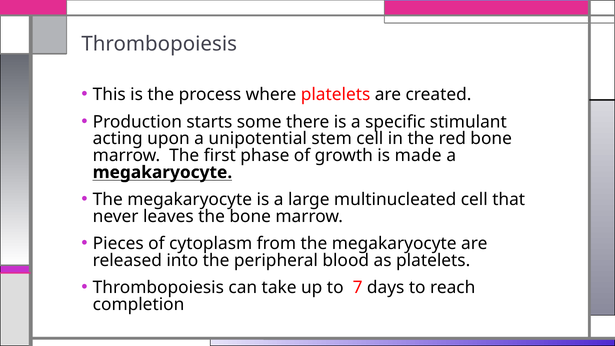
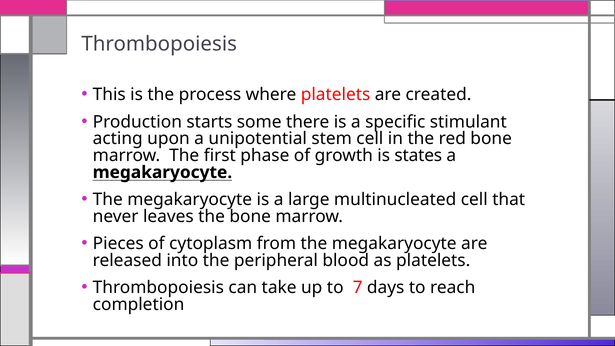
made: made -> states (418, 156)
